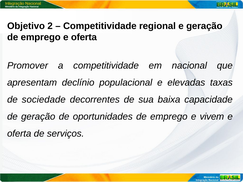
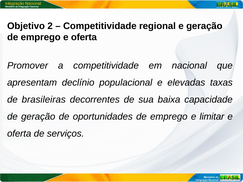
sociedade: sociedade -> brasileiras (44, 100)
vivem: vivem -> limitar (212, 117)
